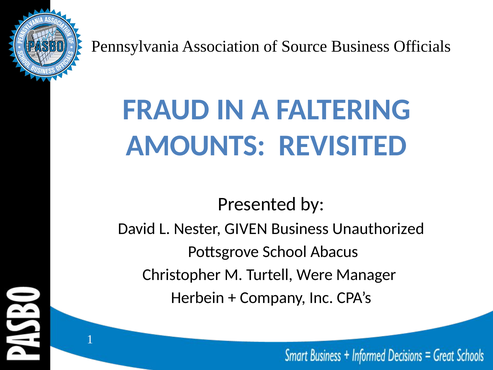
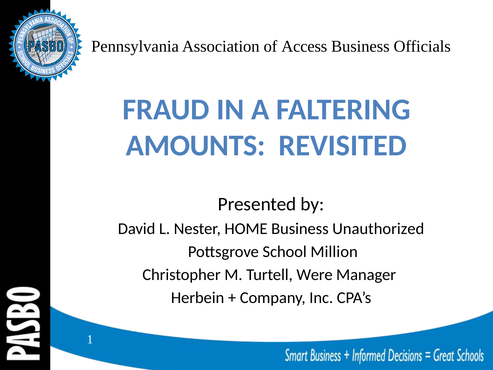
Source: Source -> Access (304, 46)
GIVEN: GIVEN -> HOME (246, 229)
Abacus: Abacus -> Million (334, 252)
